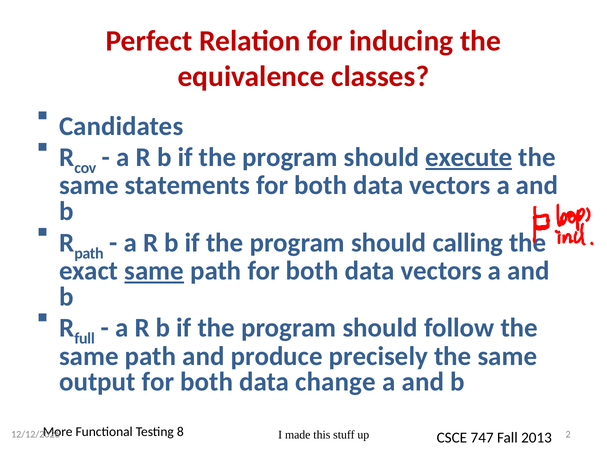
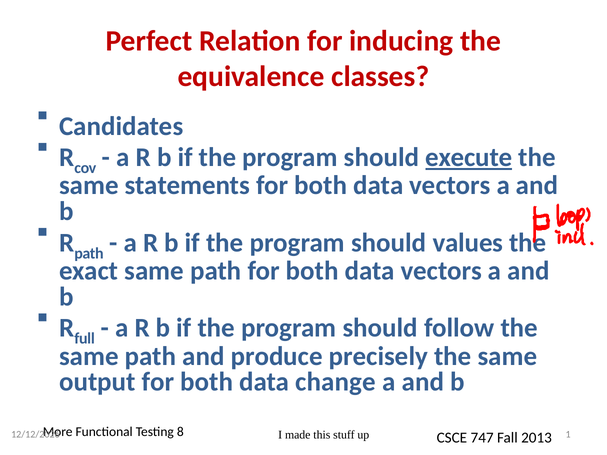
calling: calling -> values (468, 243)
same underline: present -> none (154, 271)
2: 2 -> 1 (568, 435)
